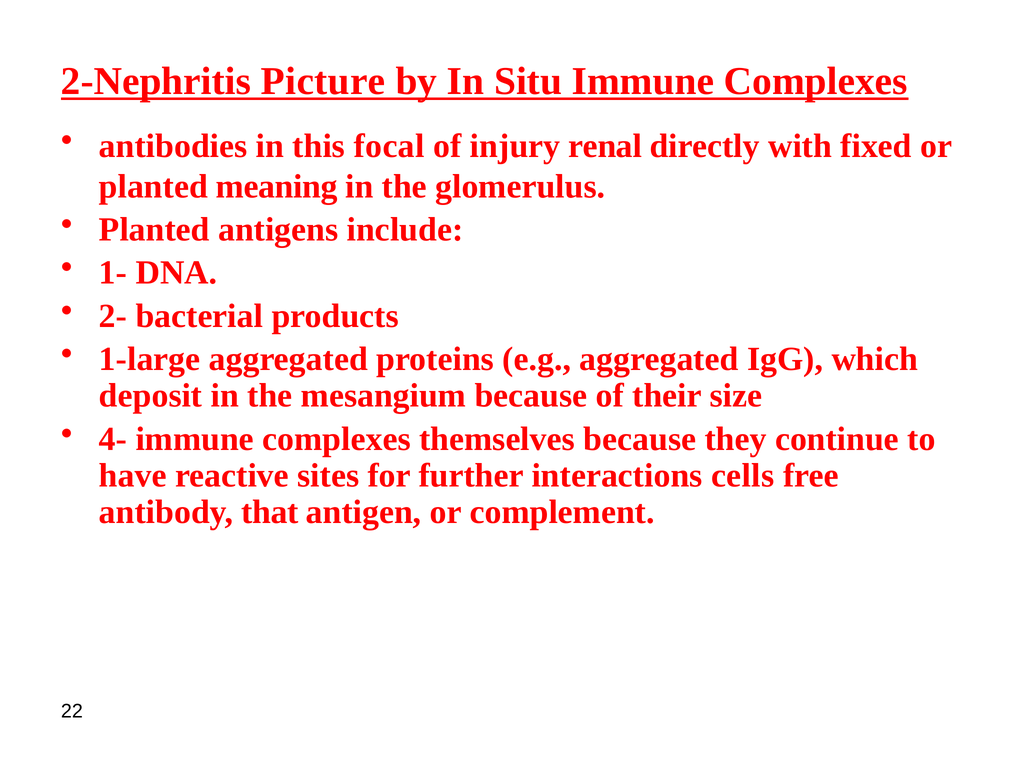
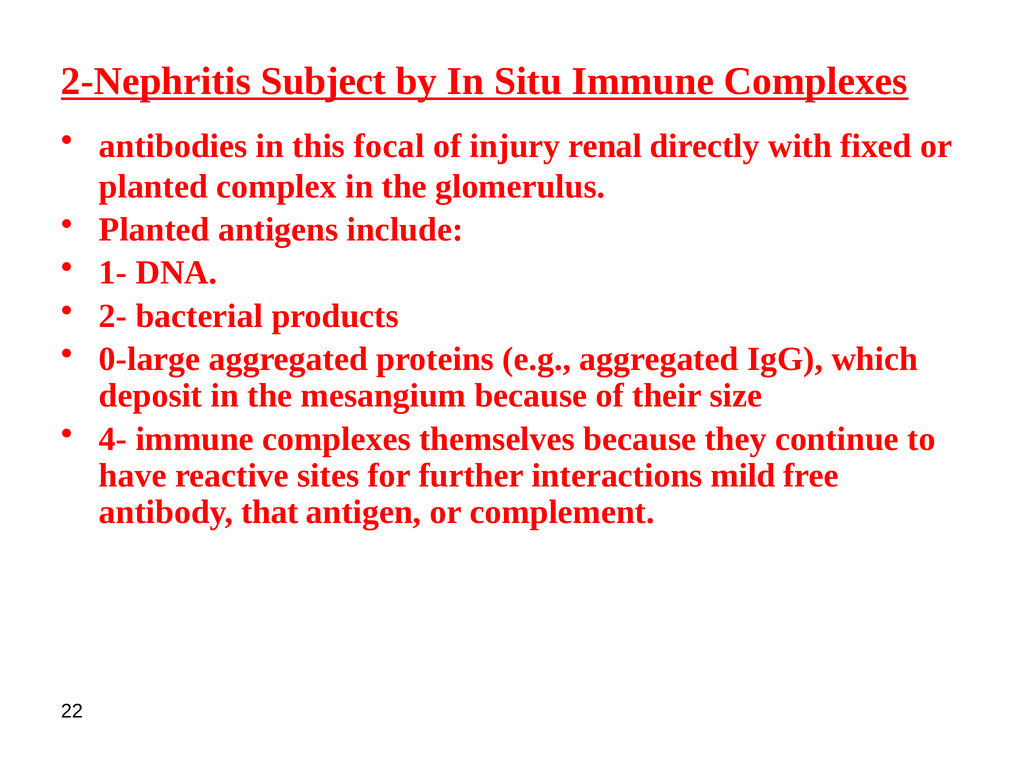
Picture: Picture -> Subject (323, 81)
meaning: meaning -> complex (277, 187)
1-large: 1-large -> 0-large (150, 359)
cells: cells -> mild (743, 476)
